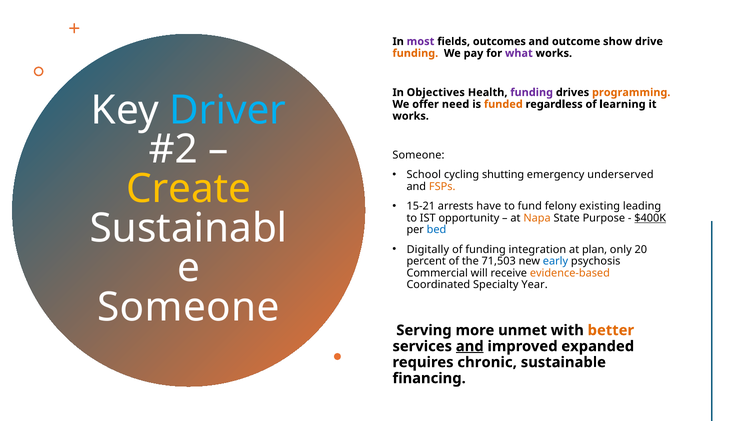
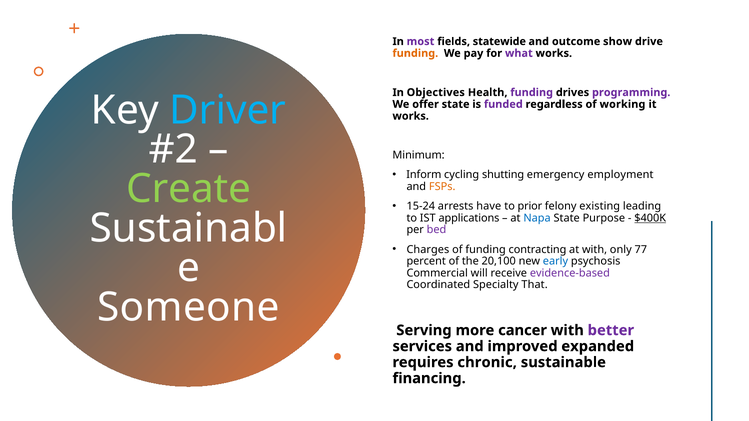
outcomes: outcomes -> statewide (499, 41)
programming colour: orange -> purple (631, 93)
offer need: need -> state (456, 104)
funded colour: orange -> purple (503, 104)
learning: learning -> working (622, 104)
Someone: Someone -> Minimum (419, 155)
School: School -> Inform (424, 175)
underserved: underserved -> employment (620, 175)
Create colour: yellow -> light green (189, 189)
15-21: 15-21 -> 15-24 (421, 206)
fund: fund -> prior (530, 206)
opportunity: opportunity -> applications (469, 218)
Napa colour: orange -> blue (537, 218)
bed colour: blue -> purple (437, 230)
Digitally: Digitally -> Charges (428, 250)
integration: integration -> contracting (537, 250)
at plan: plan -> with (595, 250)
20: 20 -> 77 (641, 250)
71,503: 71,503 -> 20,100 (499, 261)
evidence-based colour: orange -> purple (570, 273)
Year: Year -> That (535, 285)
unmet: unmet -> cancer (523, 331)
better colour: orange -> purple (611, 331)
and underline: present -> none (470, 347)
